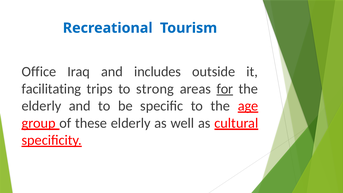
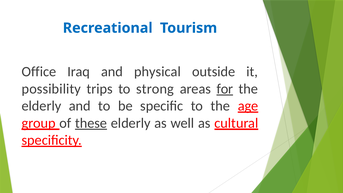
includes: includes -> physical (157, 72)
facilitating: facilitating -> possibility (51, 89)
these underline: none -> present (91, 123)
